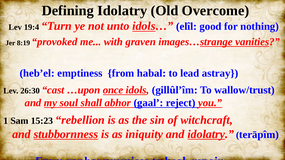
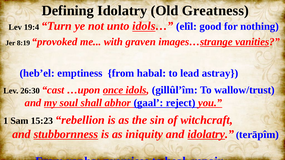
Overcome: Overcome -> Greatness (215, 11)
